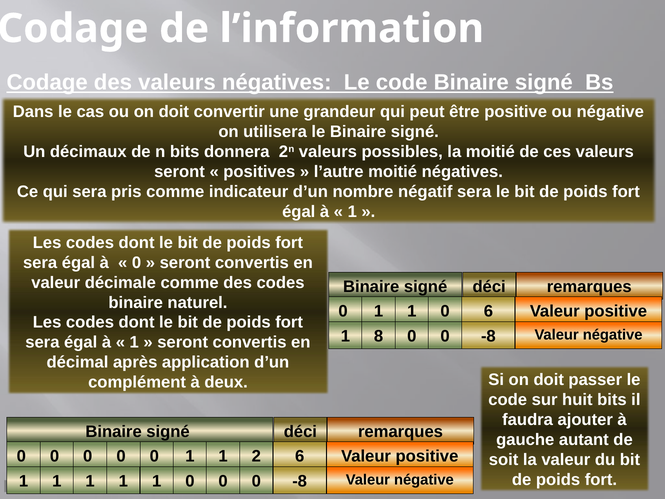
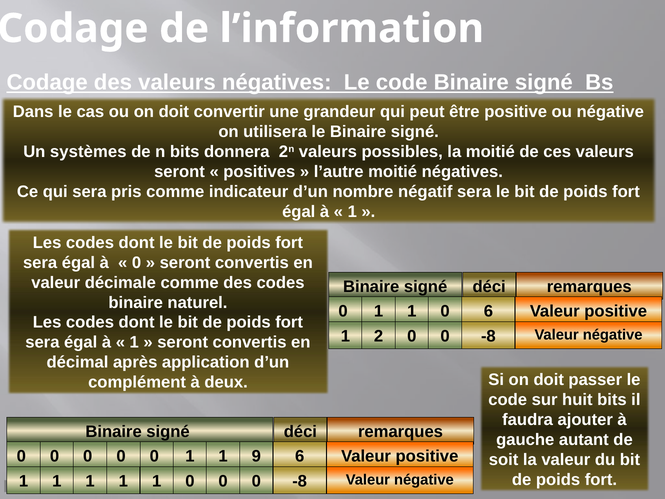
décimaux: décimaux -> systèmes (88, 152)
8: 8 -> 2 (379, 336)
2: 2 -> 9 (256, 456)
